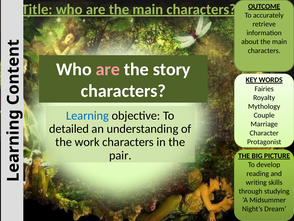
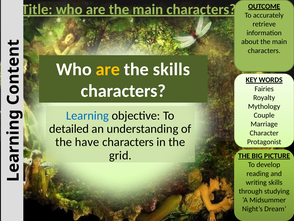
are colour: pink -> yellow (108, 69)
the story: story -> skills (172, 69)
work: work -> have (87, 142)
pair: pair -> grid (120, 155)
